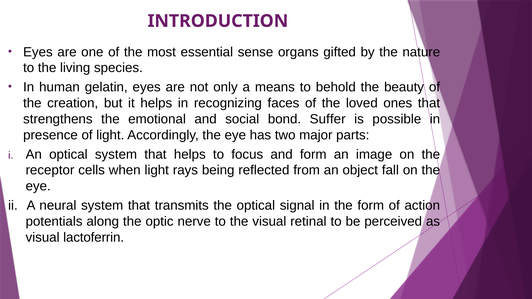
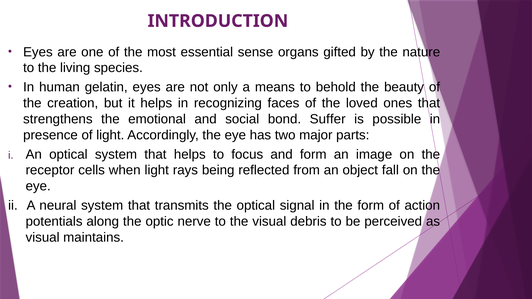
retinal: retinal -> debris (308, 222)
lactoferrin: lactoferrin -> maintains (94, 238)
